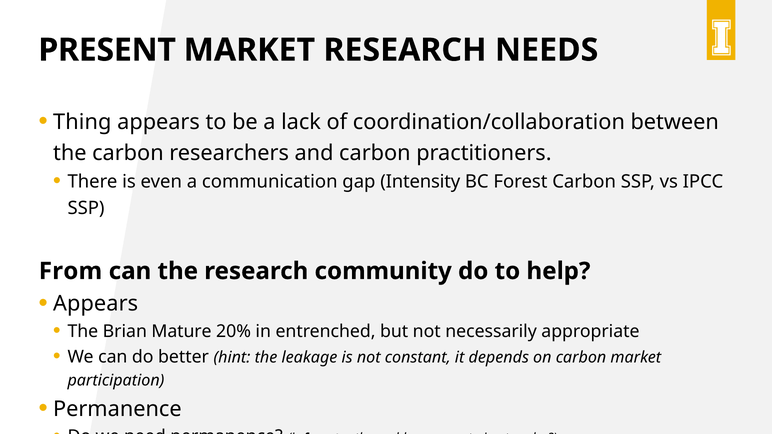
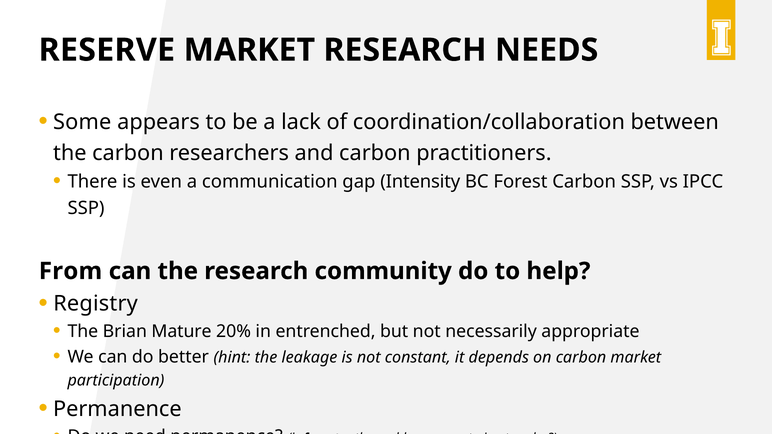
PRESENT: PRESENT -> RESERVE (107, 50)
Thing: Thing -> Some (82, 122)
Appears: Appears -> Registry (96, 304)
